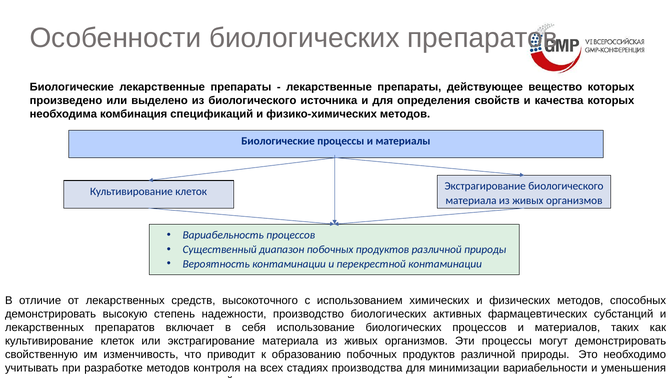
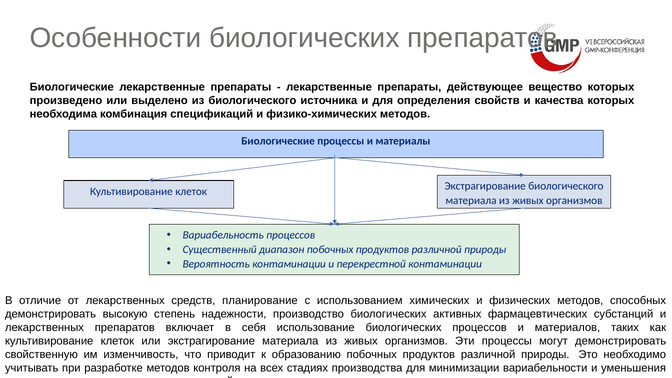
высокоточного: высокоточного -> планирование (260, 301)
